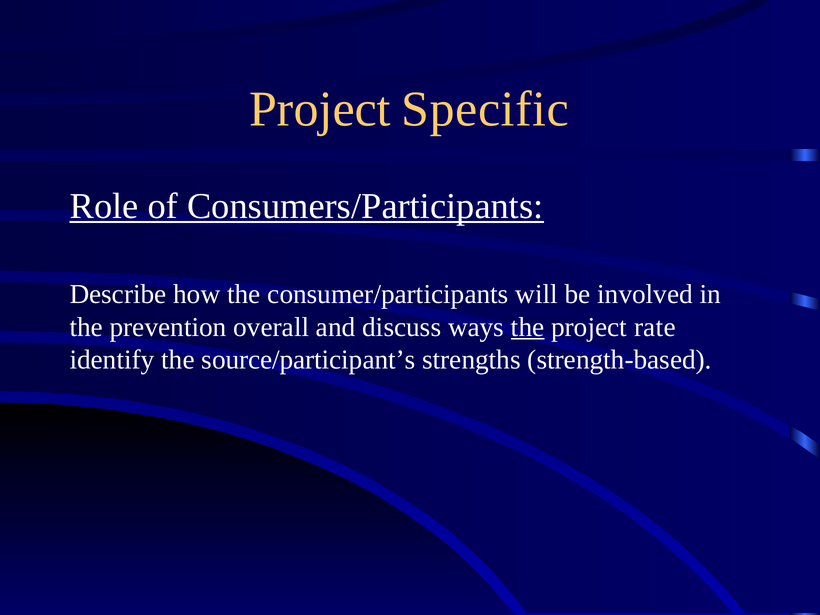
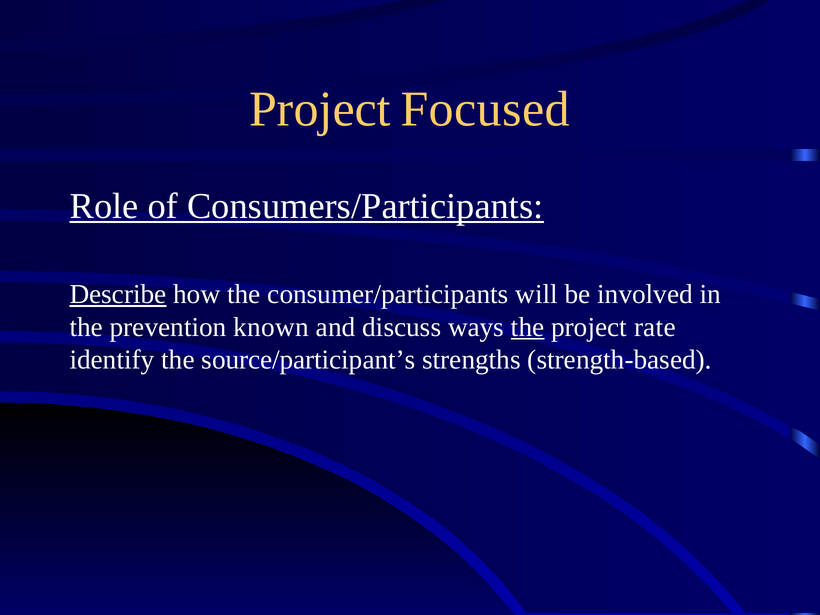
Specific: Specific -> Focused (485, 109)
Describe underline: none -> present (118, 294)
overall: overall -> known (271, 327)
